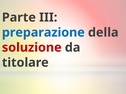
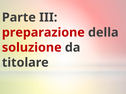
preparazione colour: blue -> red (43, 33)
